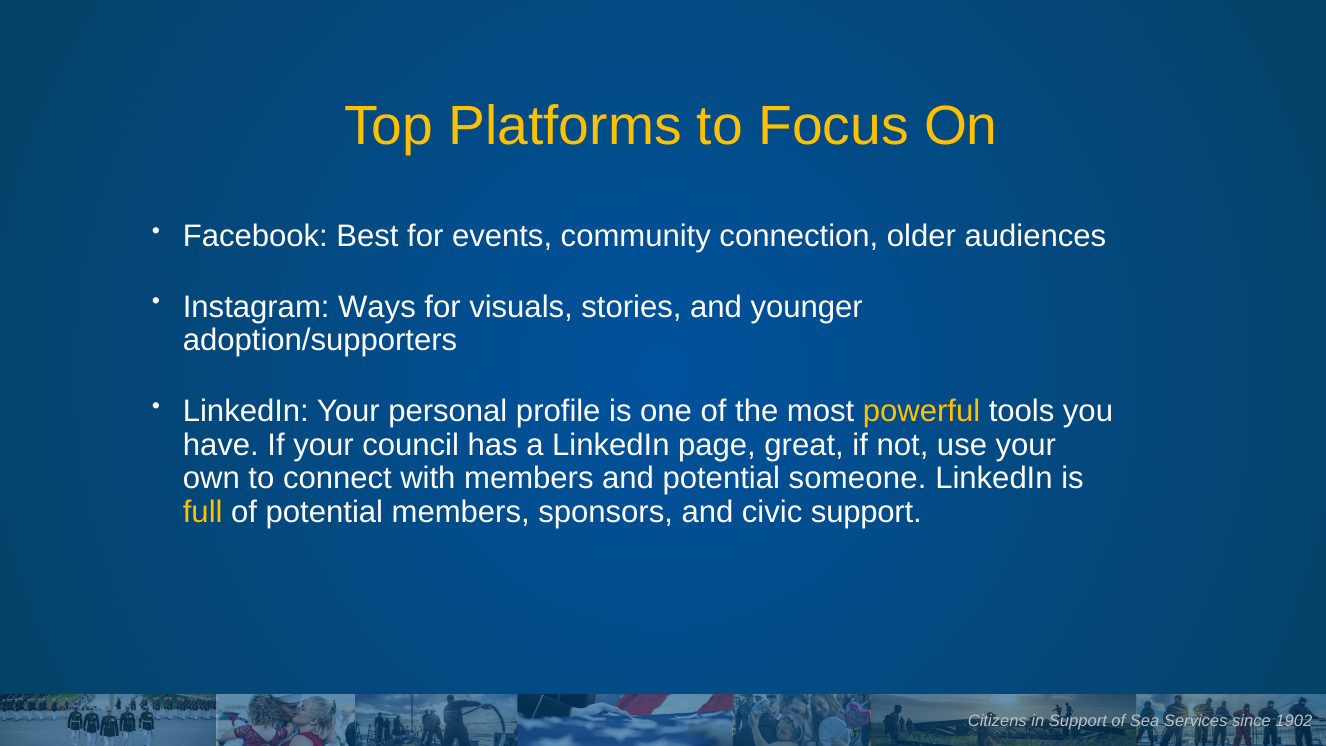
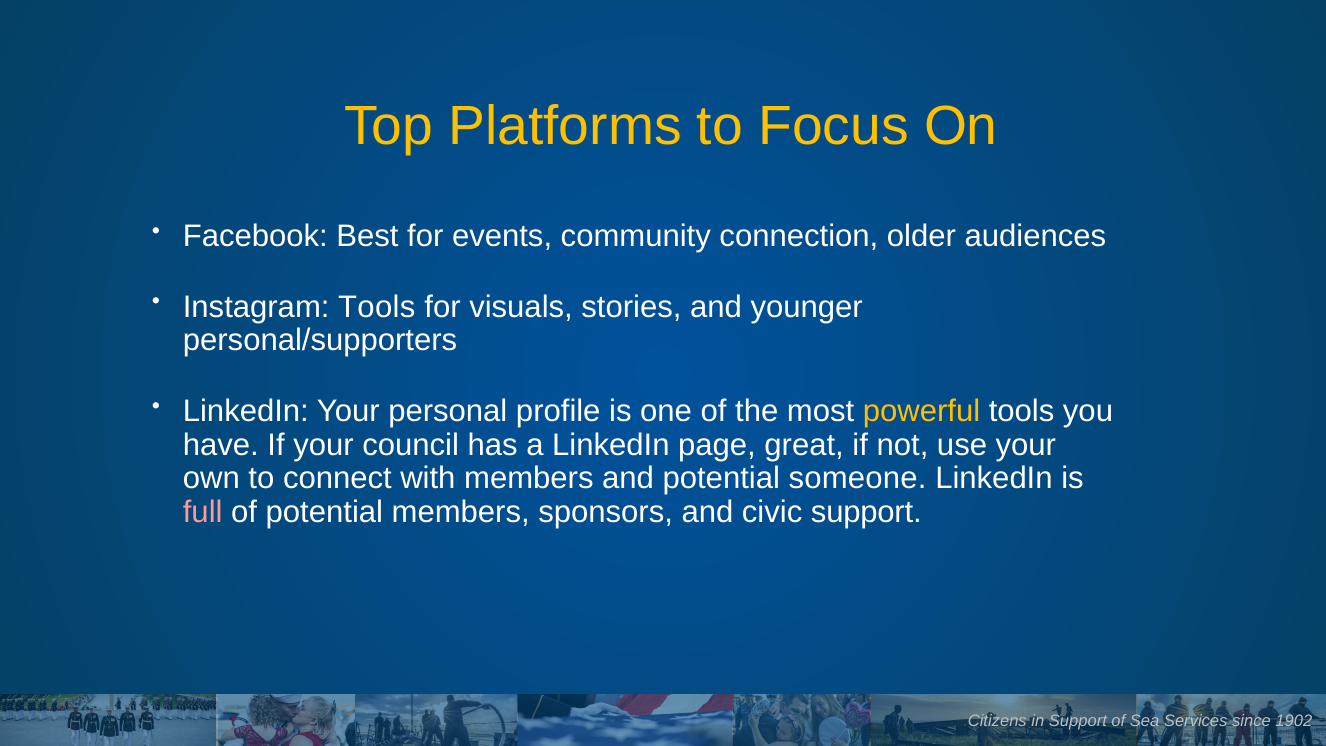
Instagram Ways: Ways -> Tools (377, 307)
adoption/supporters: adoption/supporters -> personal/supporters (320, 340)
full colour: yellow -> pink (203, 512)
